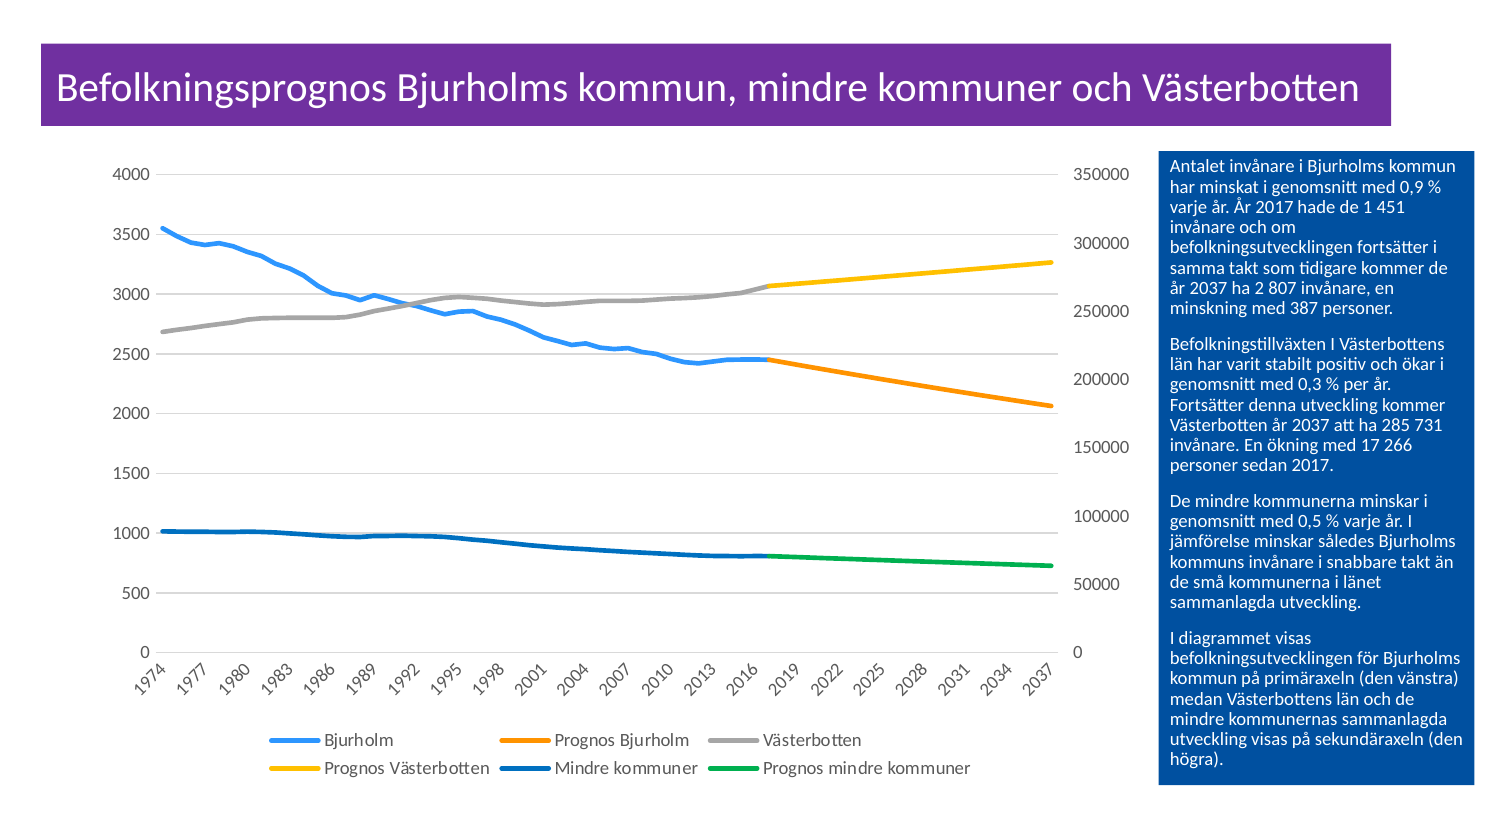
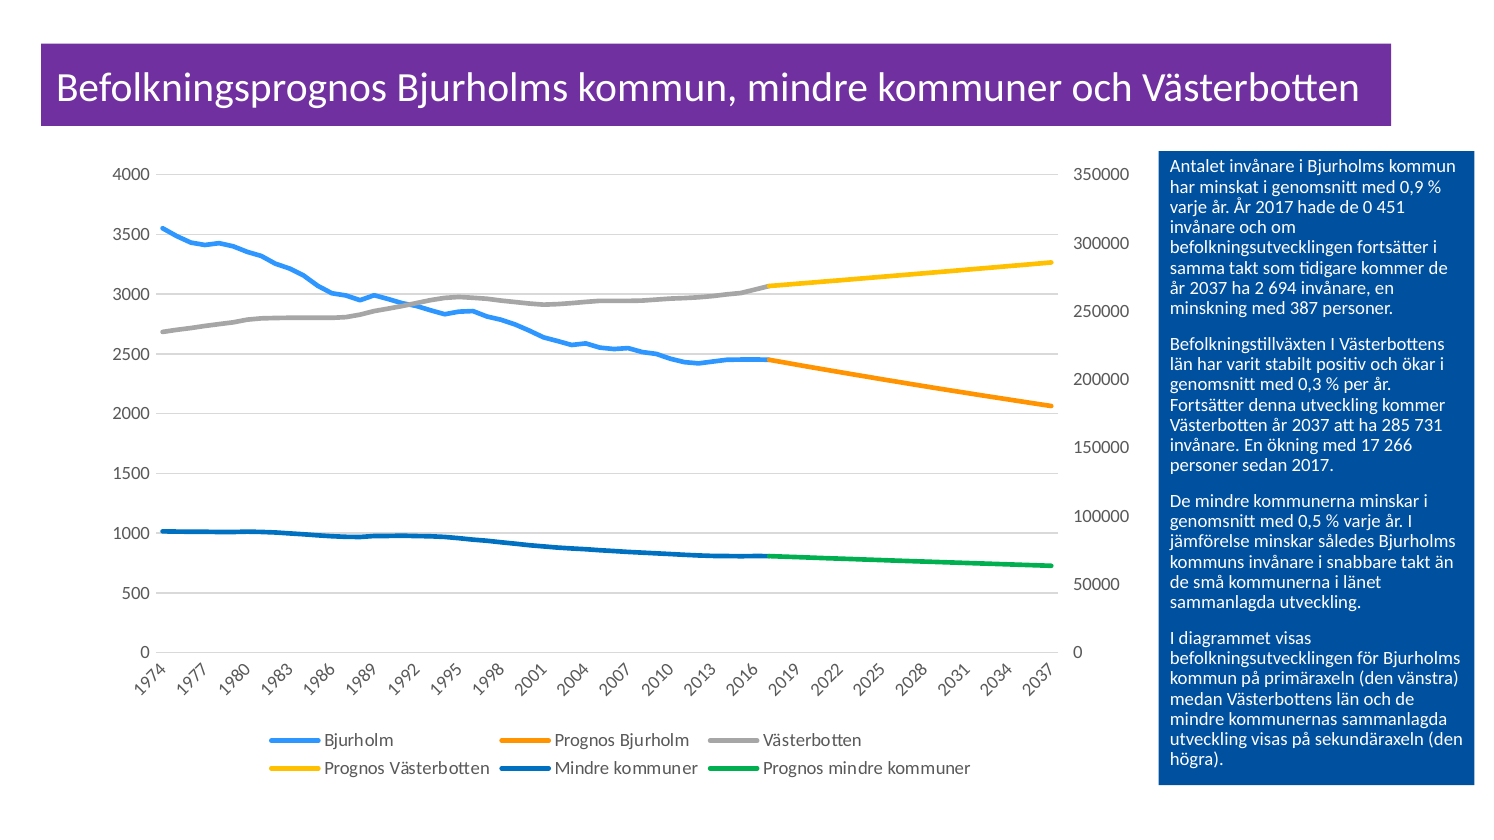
de 1: 1 -> 0 (1368, 207)
807: 807 -> 694 (1282, 288)
